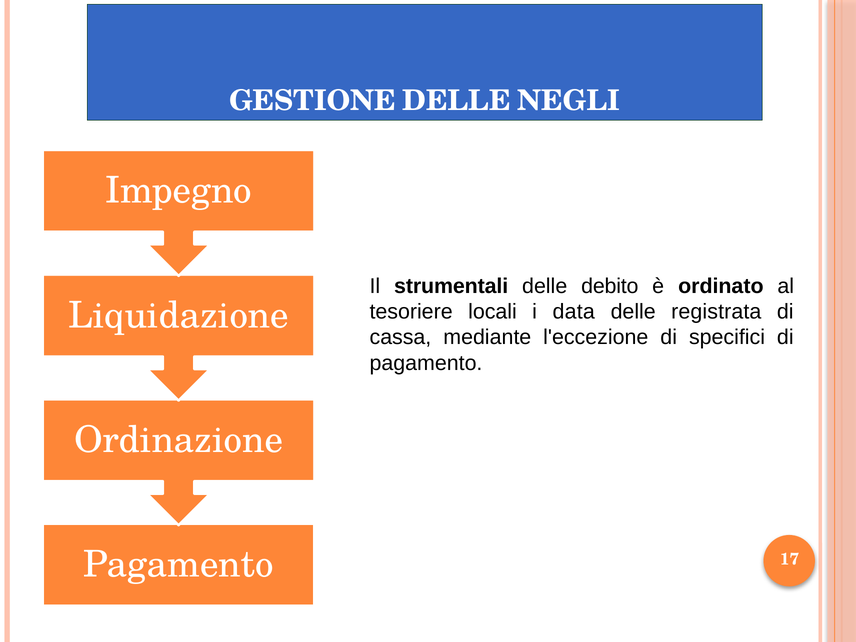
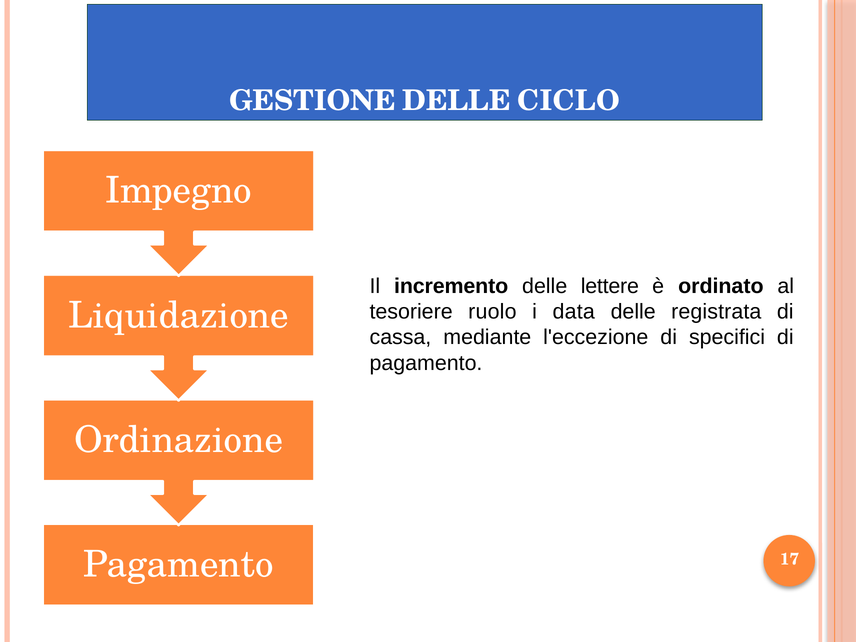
NEGLI: NEGLI -> CICLO (569, 101)
strumentali: strumentali -> incremento (451, 286)
debito: debito -> lettere (610, 286)
locali: locali -> ruolo (492, 312)
